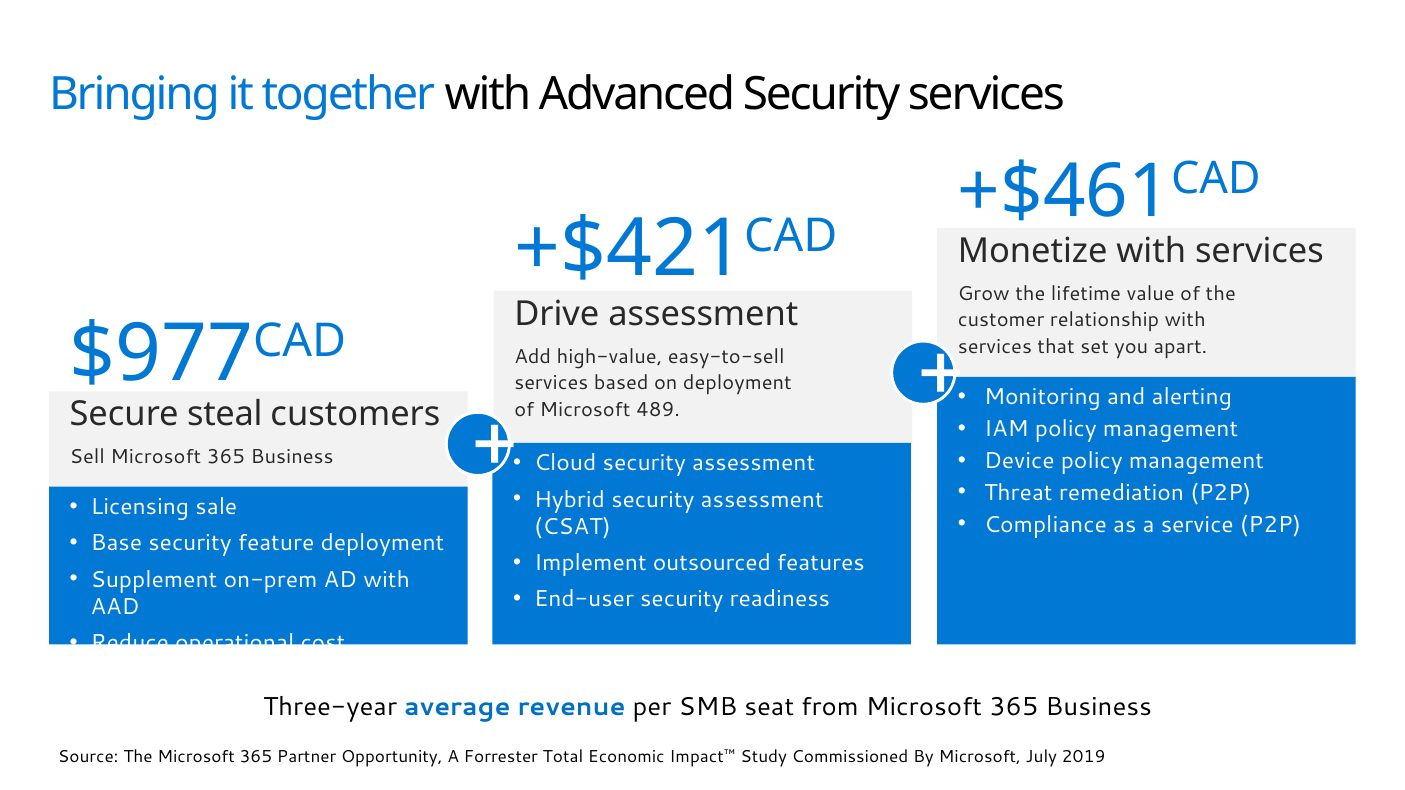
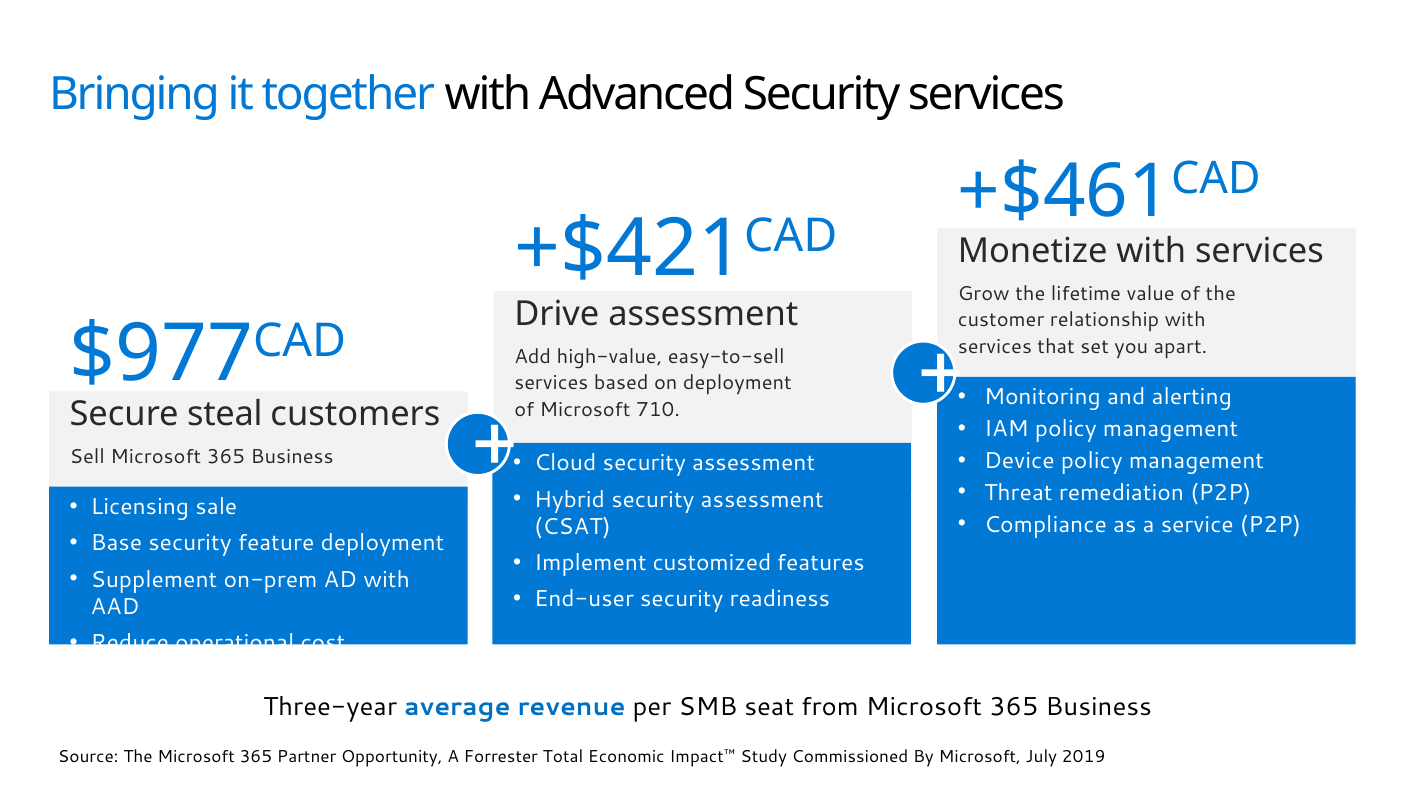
489: 489 -> 710 (658, 410)
outsourced: outsourced -> customized (712, 563)
